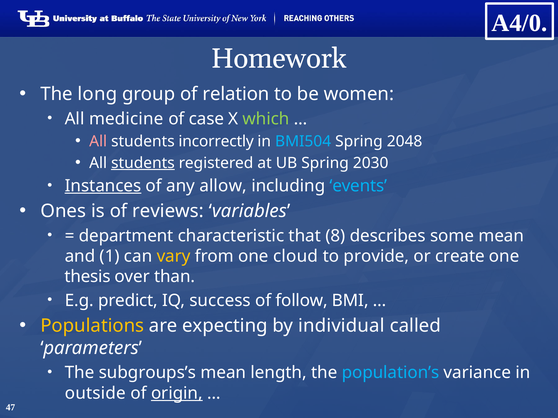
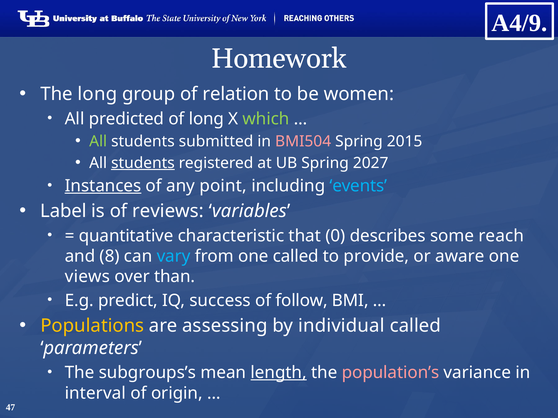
A4/0: A4/0 -> A4/9 (520, 23)
medicine: medicine -> predicted (126, 119)
of case: case -> long (206, 119)
All colour: pink -> light green (98, 141)
incorrectly: incorrectly -> submitted (216, 141)
BMI504 colour: light blue -> pink (303, 141)
2048: 2048 -> 2015 (405, 141)
2030: 2030 -> 2027 (371, 163)
allow: allow -> point (223, 186)
Ones: Ones -> Label (63, 211)
department: department -> quantitative (126, 236)
8: 8 -> 0 (335, 236)
some mean: mean -> reach (501, 236)
1: 1 -> 8 (110, 257)
vary colour: yellow -> light blue (174, 257)
one cloud: cloud -> called (296, 257)
create: create -> aware (460, 257)
thesis: thesis -> views (87, 277)
expecting: expecting -> assessing (225, 326)
length underline: none -> present (279, 373)
population’s colour: light blue -> pink (390, 373)
outside: outside -> interval (95, 394)
origin underline: present -> none (177, 394)
